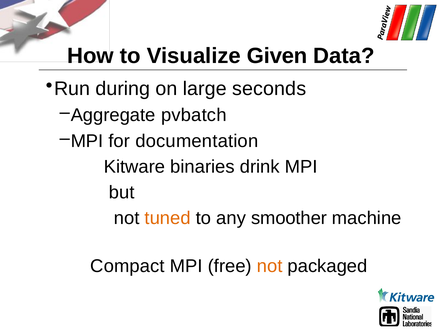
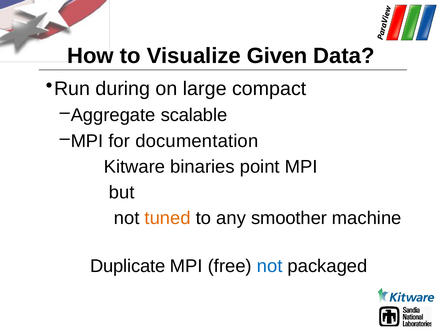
seconds: seconds -> compact (269, 89)
pvbatch: pvbatch -> scalable (194, 115)
drink: drink -> point (260, 167)
Compact: Compact -> Duplicate (128, 266)
not colour: orange -> blue (270, 266)
